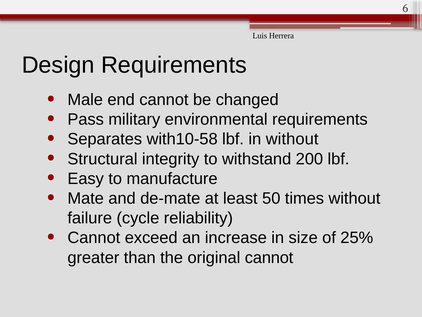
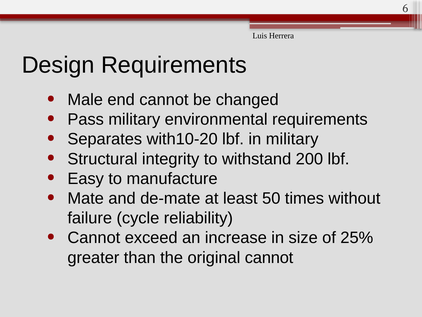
with10-58: with10-58 -> with10-20 (182, 139)
in without: without -> military (292, 139)
